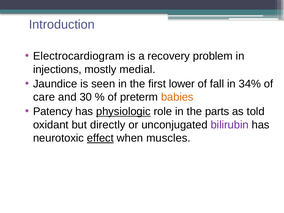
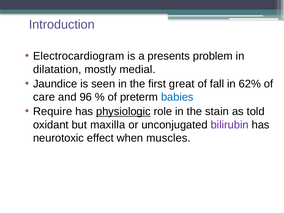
recovery: recovery -> presents (169, 56)
injections: injections -> dilatation (57, 69)
lower: lower -> great (182, 84)
34%: 34% -> 62% (250, 84)
30: 30 -> 96 (86, 97)
babies colour: orange -> blue (177, 97)
Patency: Patency -> Require (53, 112)
parts: parts -> stain (217, 112)
directly: directly -> maxilla (108, 125)
effect underline: present -> none (100, 138)
